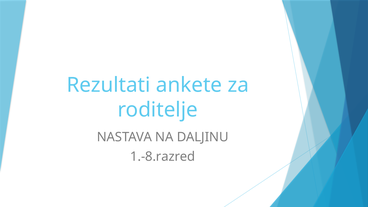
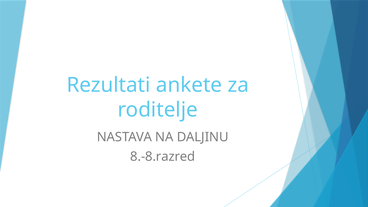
1.-8.razred: 1.-8.razred -> 8.-8.razred (163, 156)
